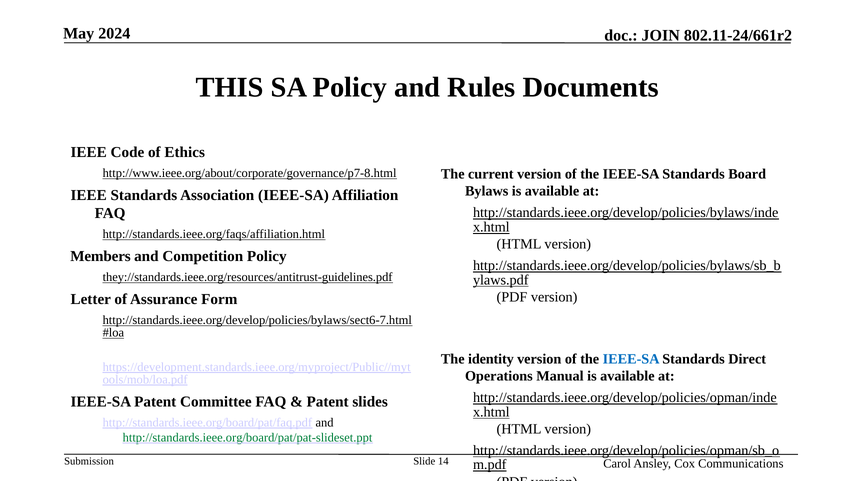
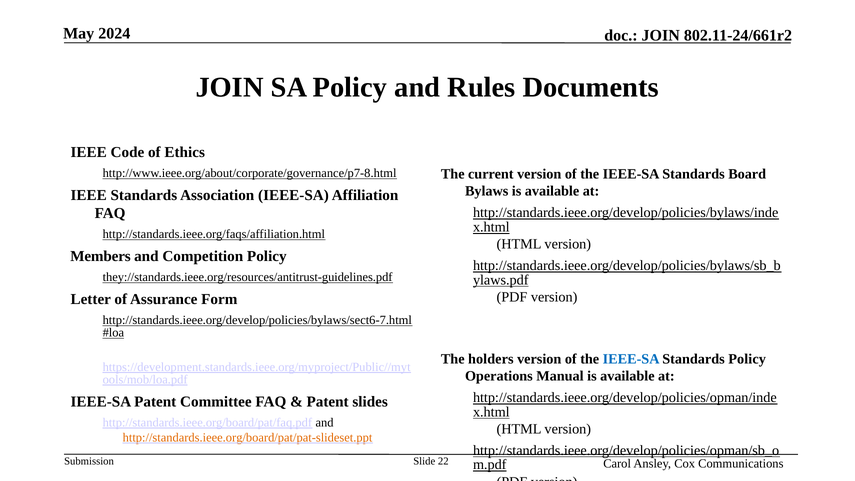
THIS: THIS -> JOIN (230, 87)
identity: identity -> holders (491, 359)
Standards Direct: Direct -> Policy (747, 359)
http://standards.ieee.org/board/pat/pat-slideset.ppt colour: green -> orange (248, 437)
14: 14 -> 22 (443, 461)
